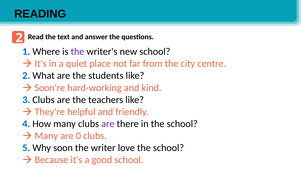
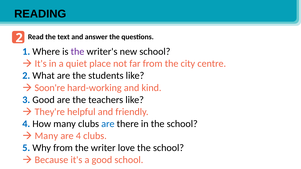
3 Clubs: Clubs -> Good (44, 100)
are colour: purple -> blue (108, 124)
are 0: 0 -> 4 (78, 136)
Why soon: soon -> from (63, 148)
